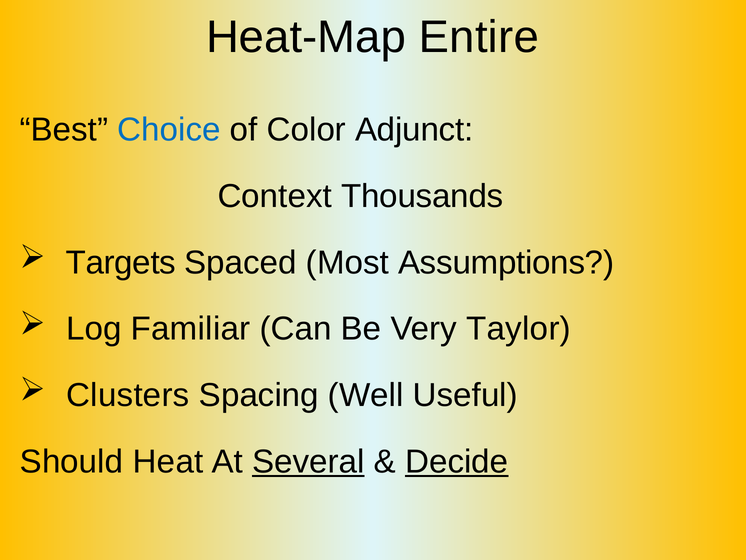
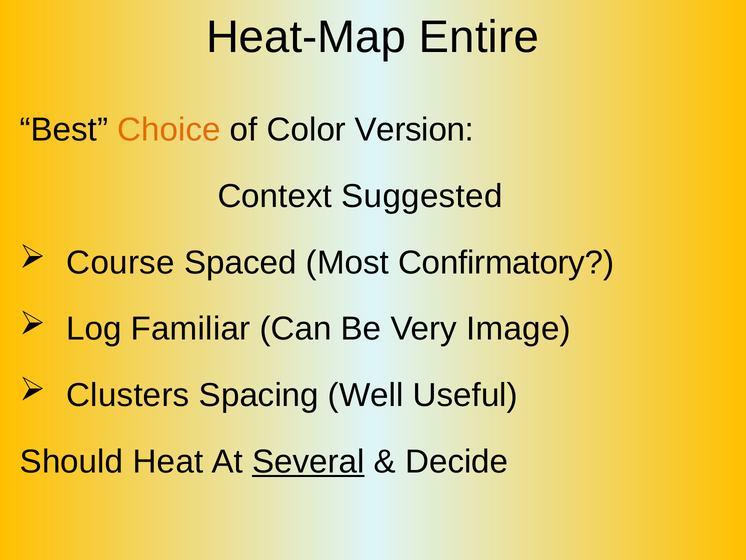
Choice colour: blue -> orange (169, 130)
Adjunct: Adjunct -> Version (414, 130)
Thousands: Thousands -> Suggested (422, 196)
Targets: Targets -> Course (121, 262)
Assumptions: Assumptions -> Confirmatory (506, 262)
Taylor: Taylor -> Image (519, 329)
Decide underline: present -> none (457, 461)
